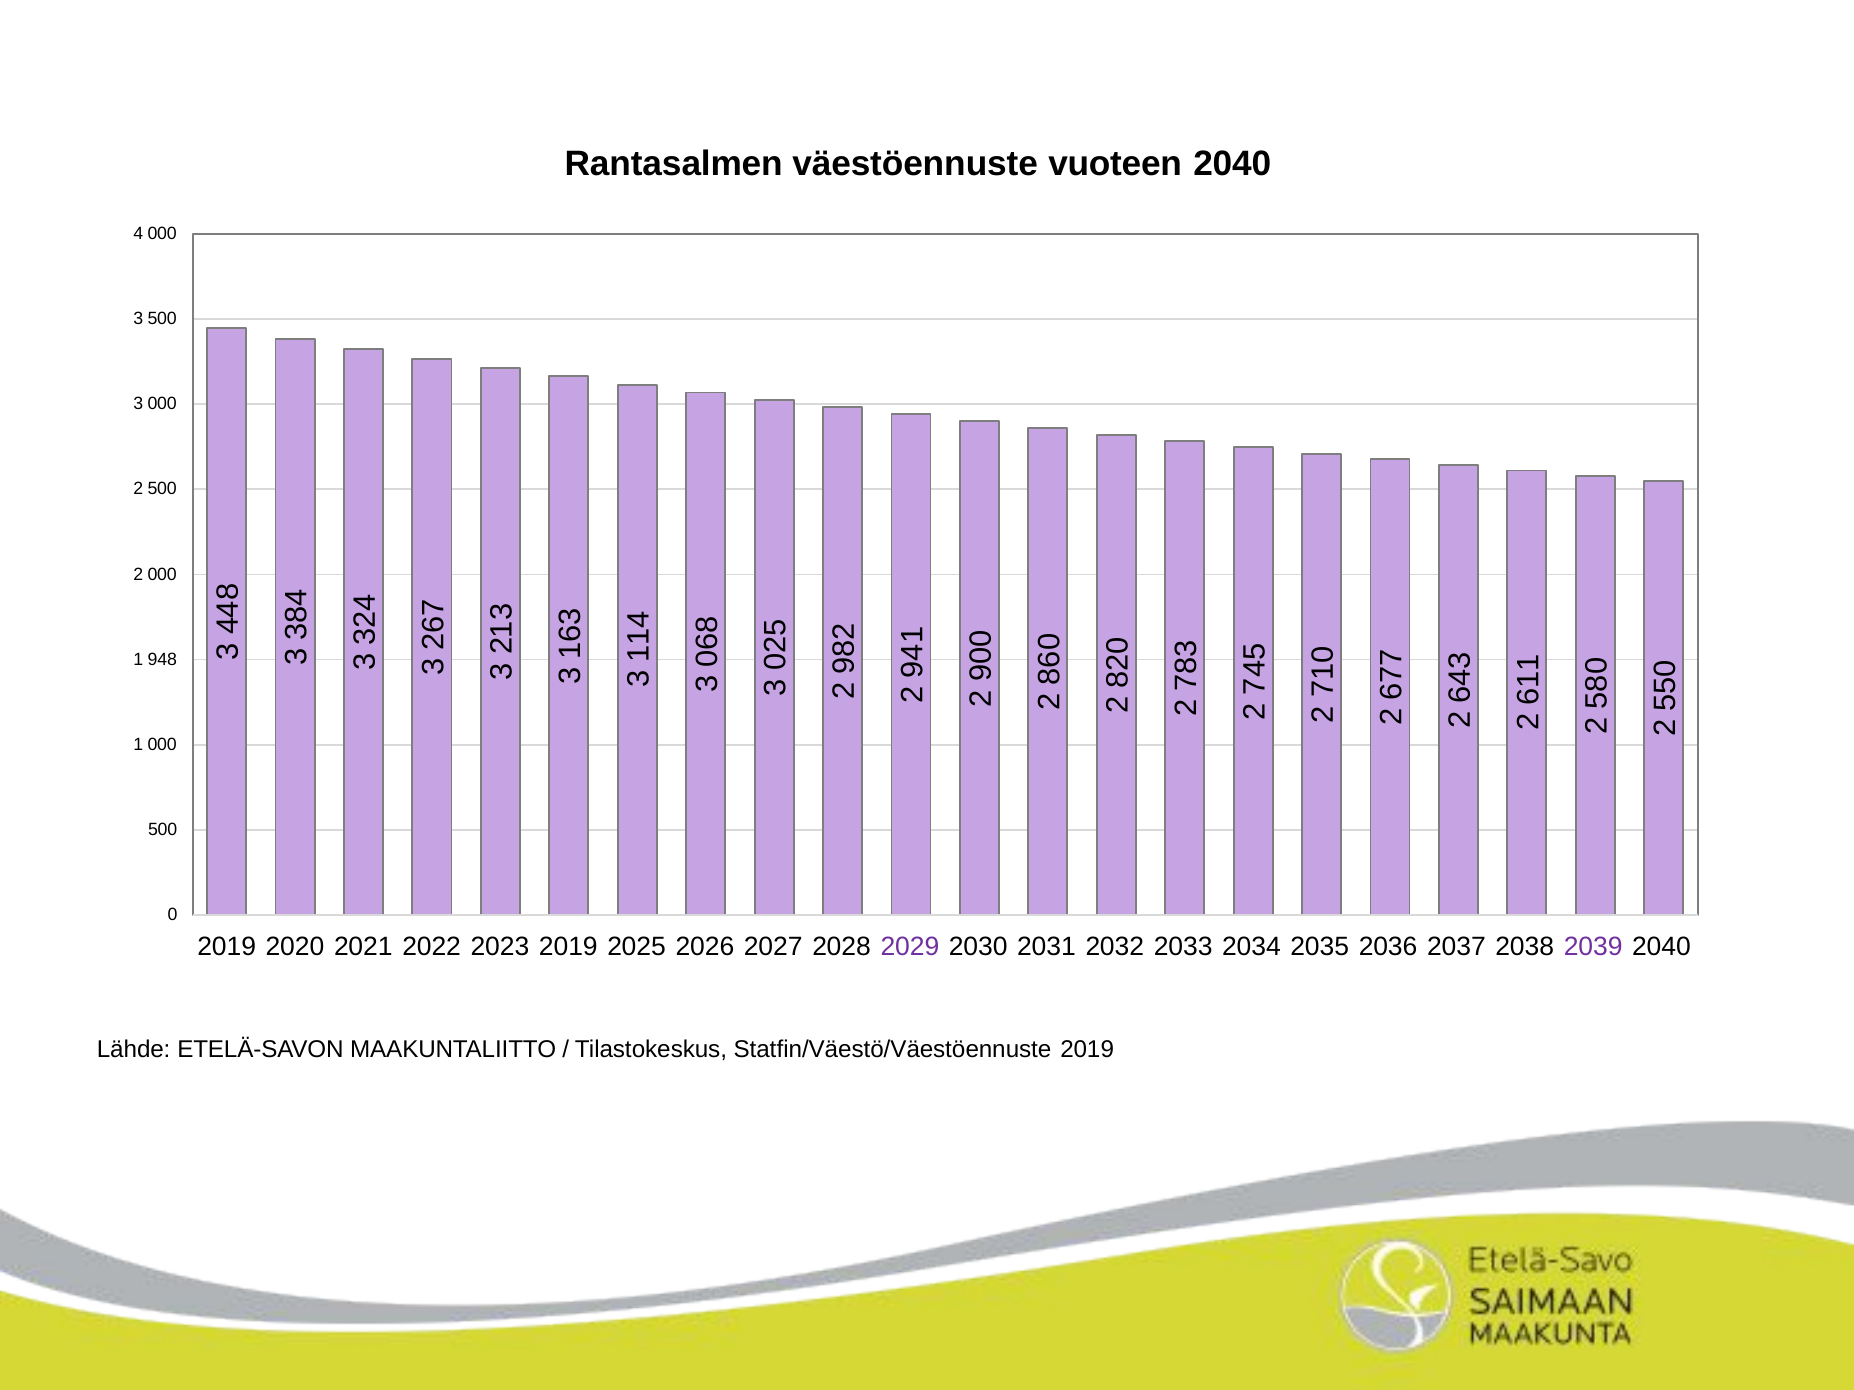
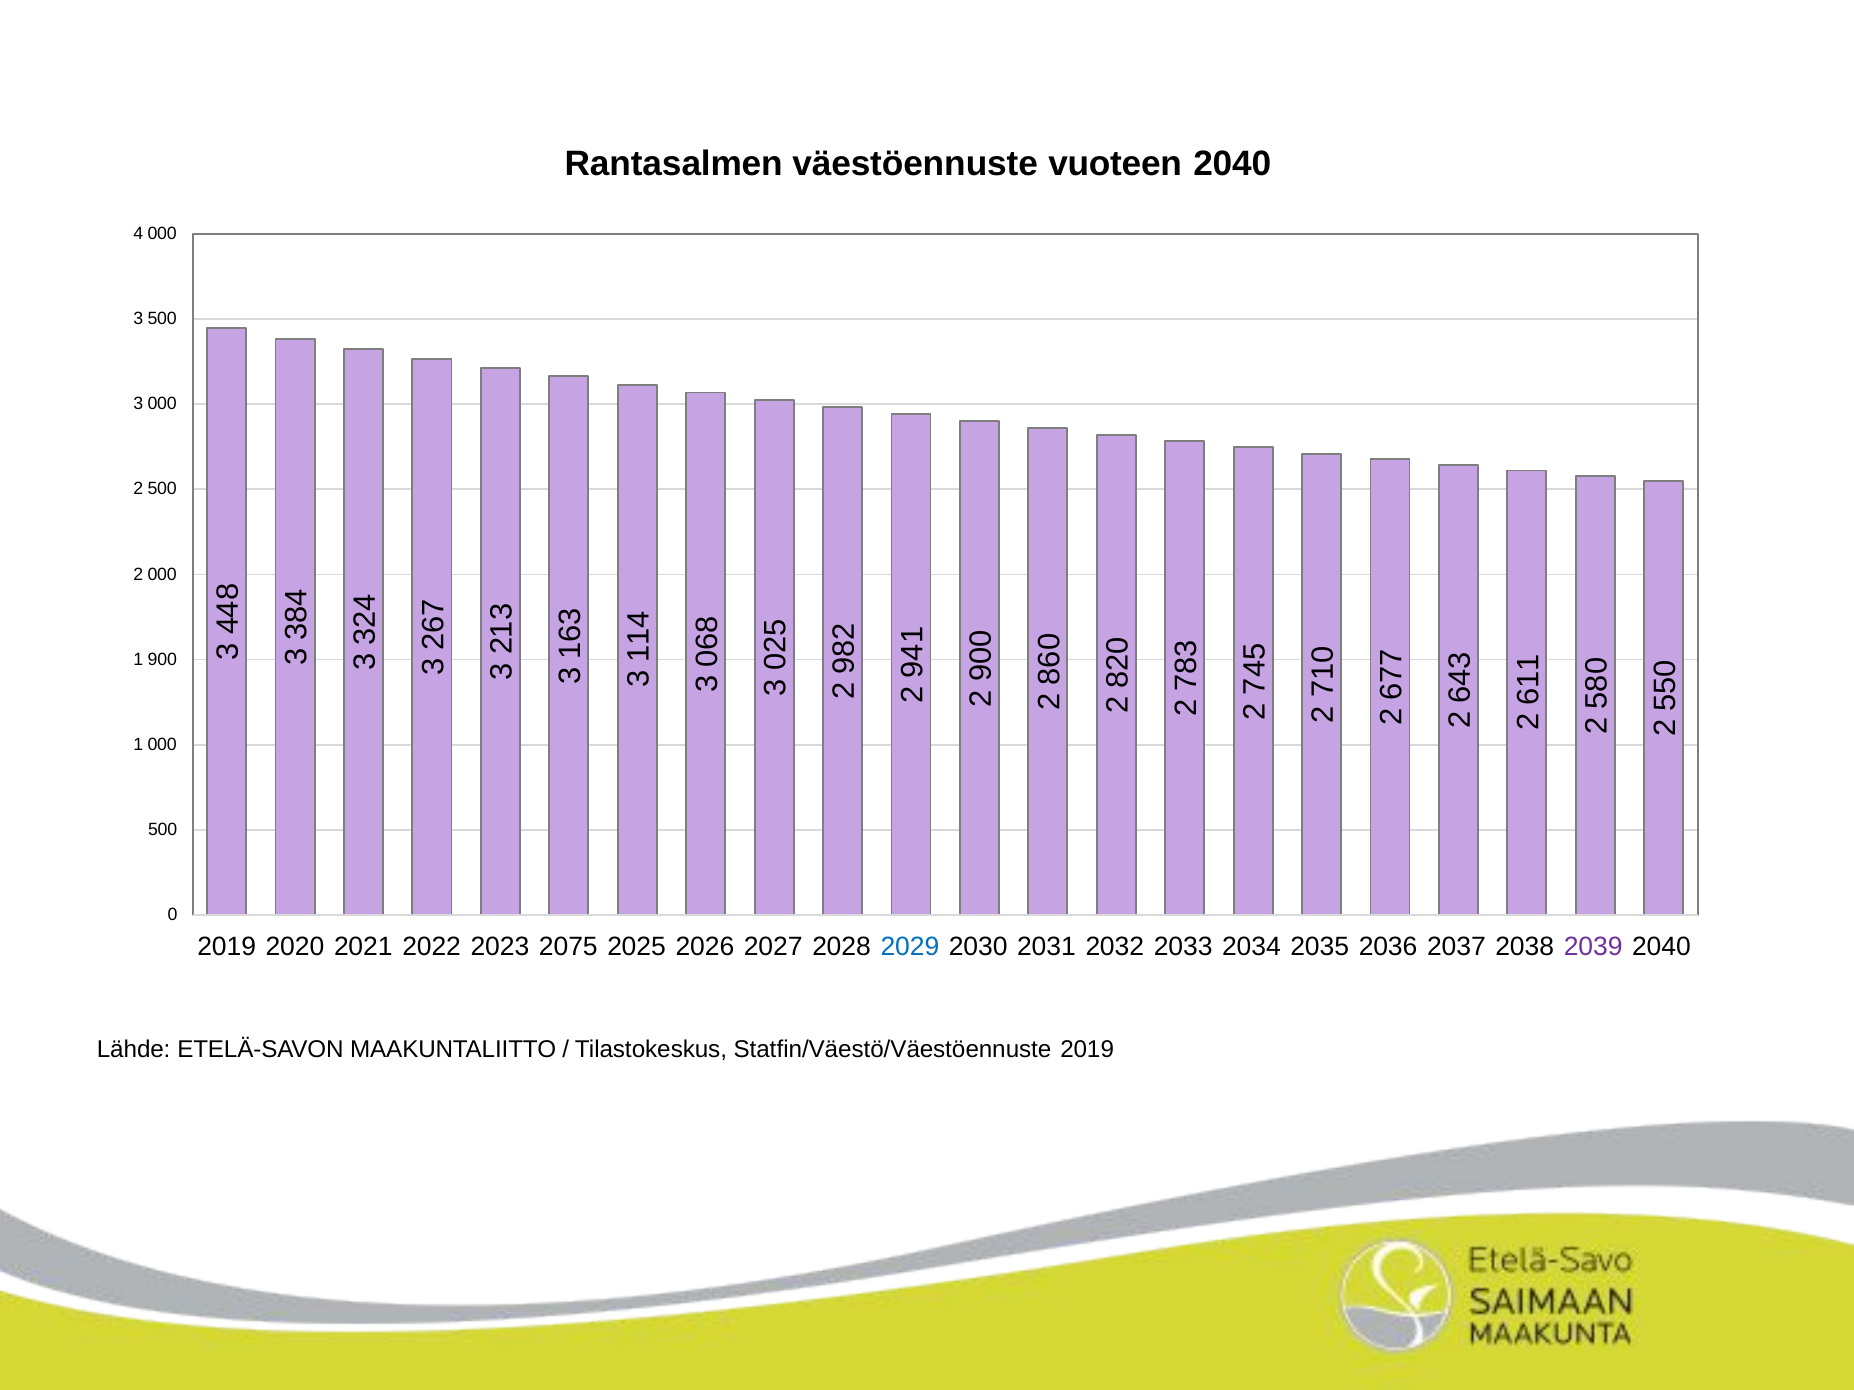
948: 948 -> 900 (162, 660)
2023 2019: 2019 -> 2075 (568, 947)
2029 colour: purple -> blue (910, 947)
